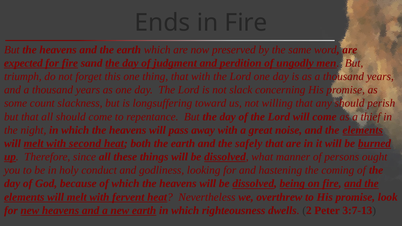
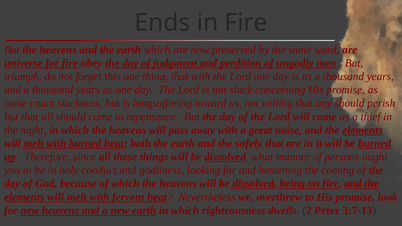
expected: expected -> universe (23, 63)
sand: sand -> obey (92, 63)
with second: second -> burned (85, 144)
